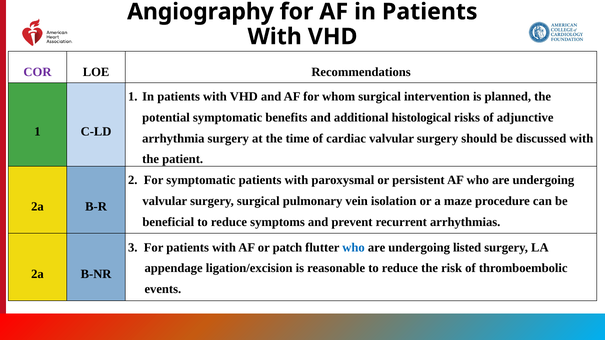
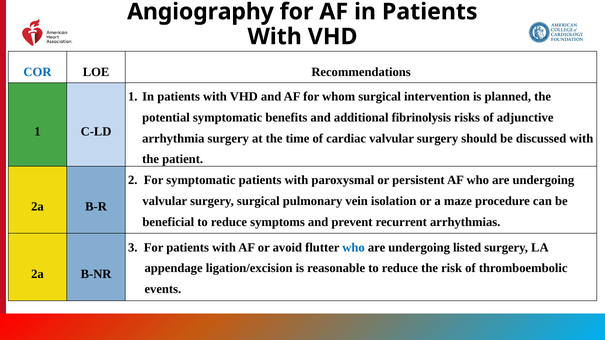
COR colour: purple -> blue (37, 72)
histological: histological -> fibrinolysis (421, 118)
patch: patch -> avoid (287, 248)
